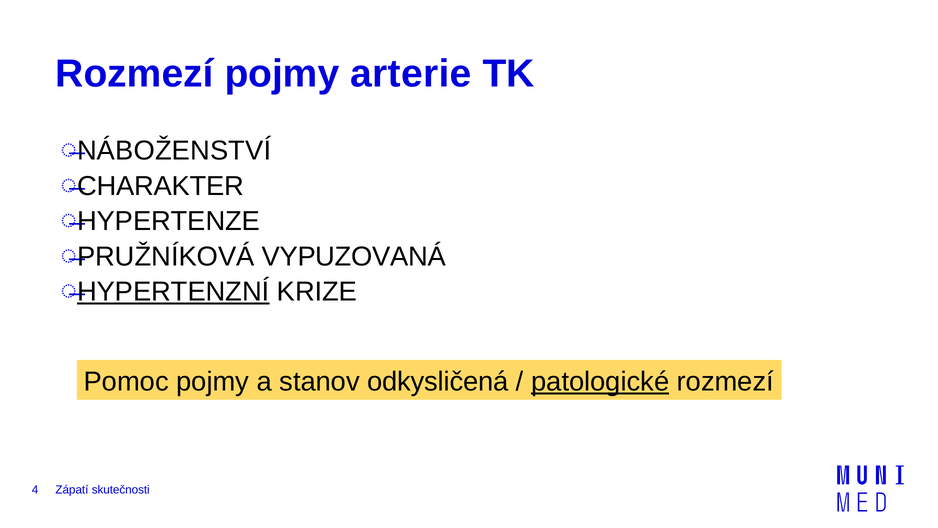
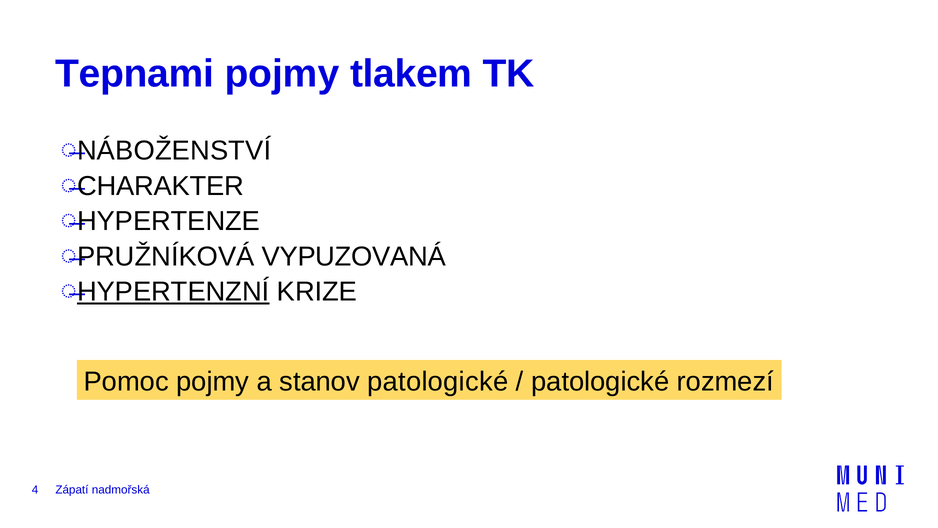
Rozmezí: Rozmezí -> Tepnami (135, 74)
arterie: arterie -> tlakem (411, 74)
stanov odkysličená: odkysličená -> patologické (438, 382)
patologické underline: present -> none (600, 382)
skutečnosti: skutečnosti -> nadmořská (121, 490)
